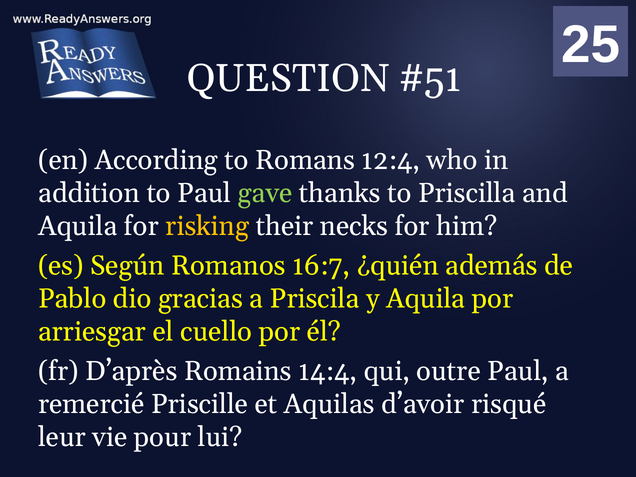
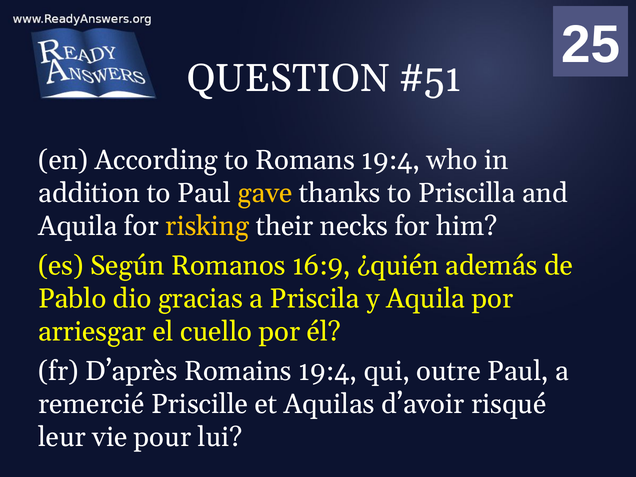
Romans 12:4: 12:4 -> 19:4 (391, 160)
gave colour: light green -> yellow (265, 193)
16:7: 16:7 -> 16:9 (321, 266)
Romains 14:4: 14:4 -> 19:4 (328, 371)
